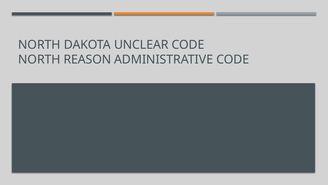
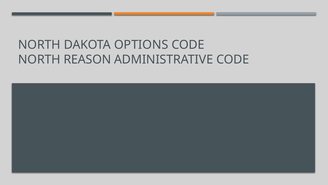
UNCLEAR: UNCLEAR -> OPTIONS (141, 45)
